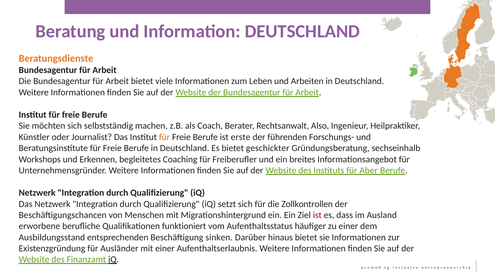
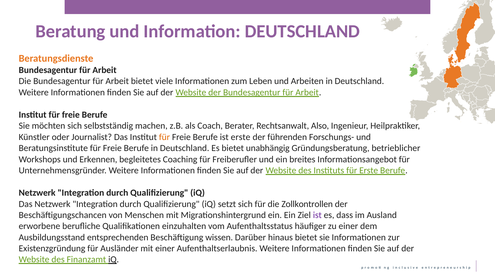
geschickter: geschickter -> unabhängig (268, 148)
sechseinhalb: sechseinhalb -> betrieblicher (396, 148)
für Aber: Aber -> Erste (369, 171)
ist colour: red -> purple (317, 215)
funktioniert: funktioniert -> einzuhalten (184, 227)
sinken: sinken -> wissen (219, 238)
